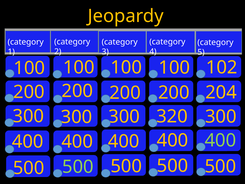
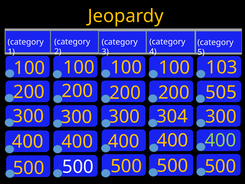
102: 102 -> 103 (222, 67)
204: 204 -> 505 (221, 92)
320: 320 -> 304 (172, 116)
500 colour: light green -> white (78, 167)
